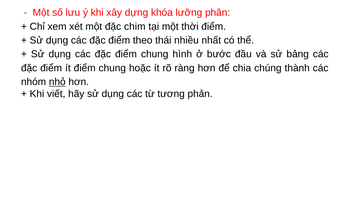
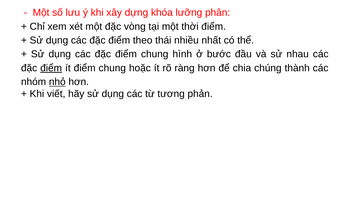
chim: chim -> vòng (135, 27)
bảng: bảng -> nhau (298, 54)
điểm underline: none -> present (51, 68)
